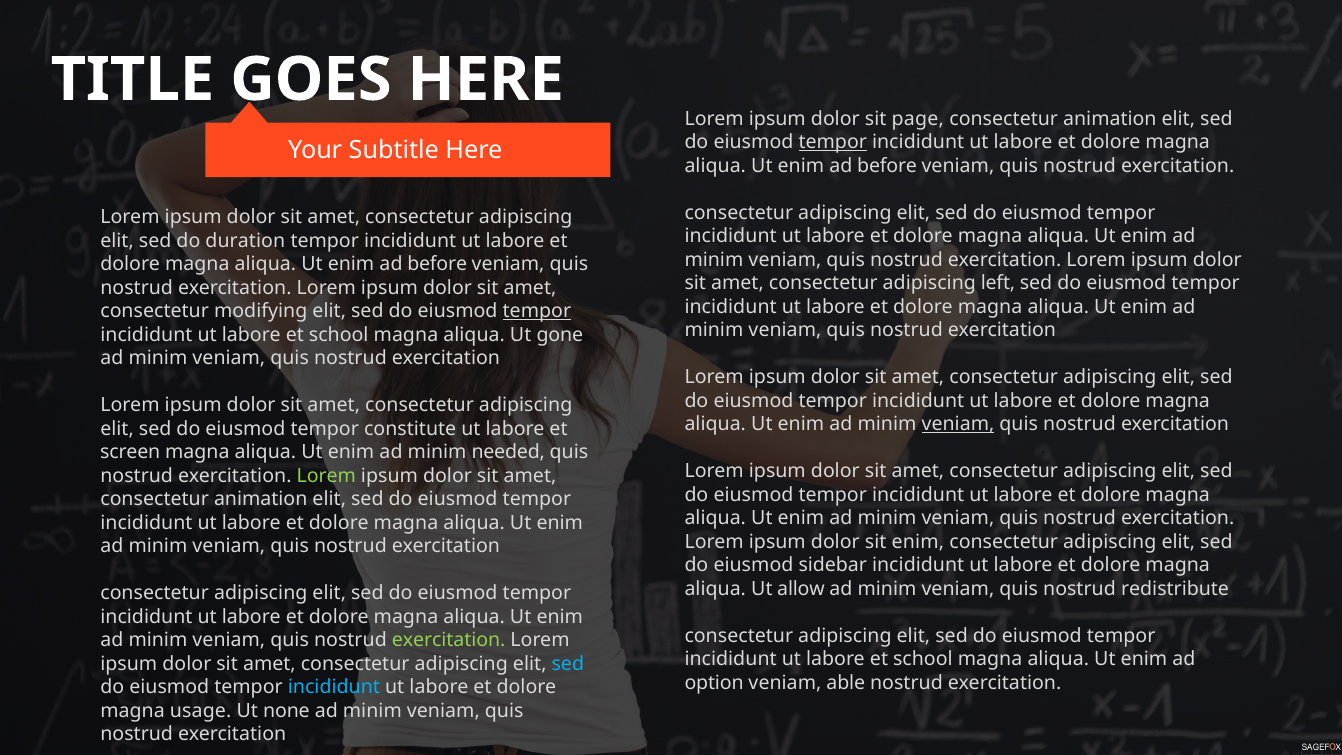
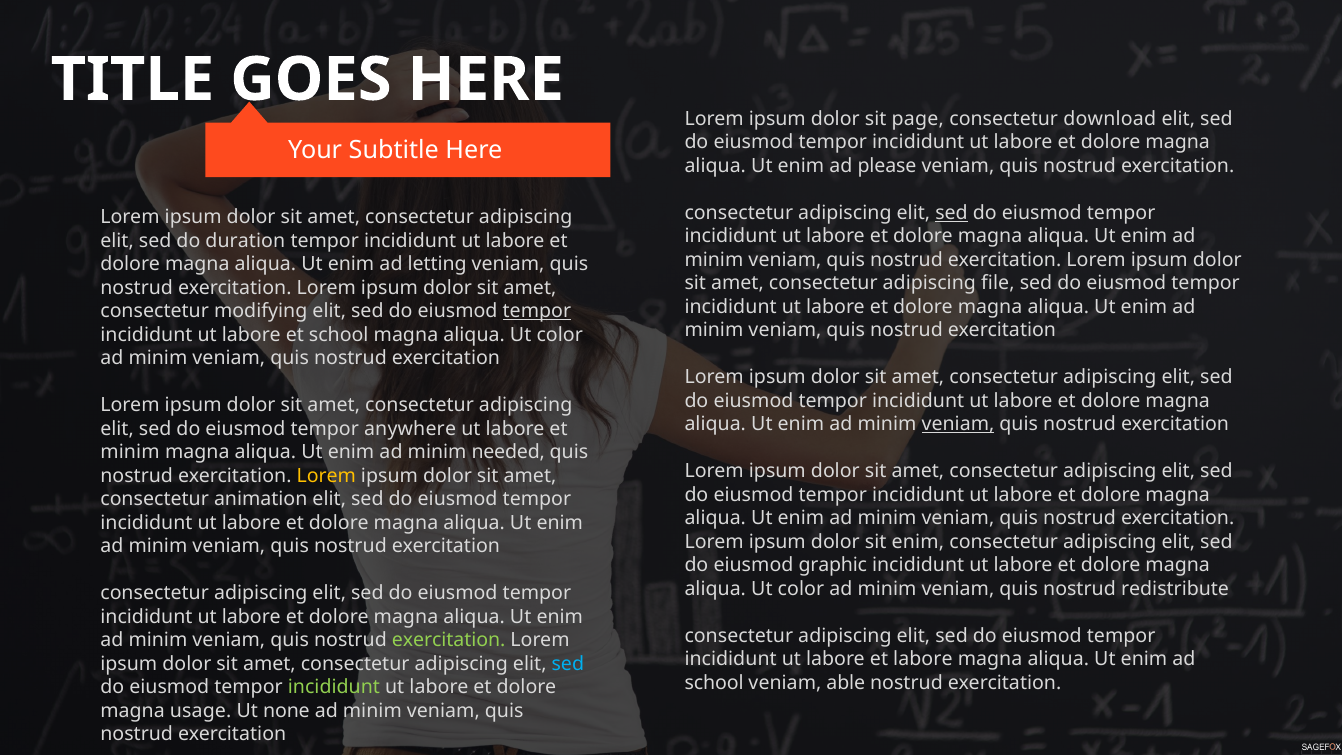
animation: animation -> download (1110, 119)
tempor underline: present -> none (833, 142)
before: before -> please (887, 166)
sed underline: none -> present (952, 213)
before: before -> letting (437, 264)
left: left -> file (998, 283)
gone: gone -> color (560, 335)
constitute: constitute -> anywhere (410, 429)
screen: screen -> minim (130, 452)
Lorem colour: light green -> yellow (326, 476)
sidebar: sidebar -> graphic (833, 565)
allow: allow -> color (801, 589)
school: school -> labore (923, 659)
option: option -> school (714, 683)
incididunt colour: light blue -> light green (334, 687)
